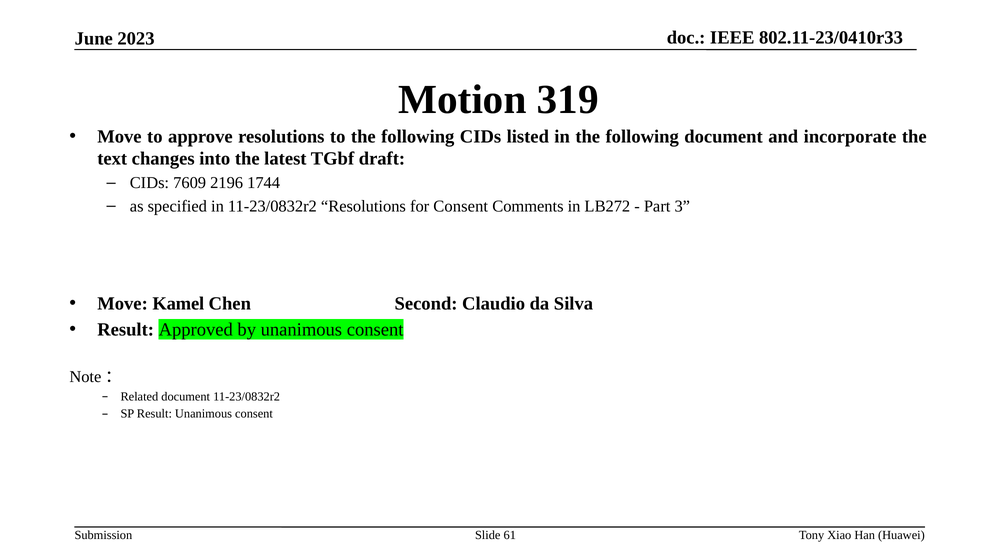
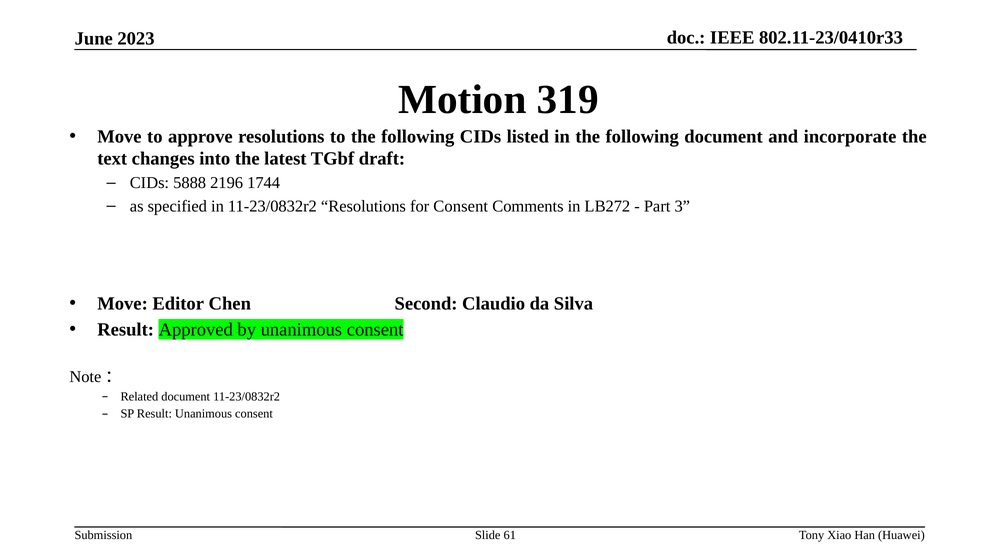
7609: 7609 -> 5888 (190, 183)
Kamel: Kamel -> Editor (178, 303)
